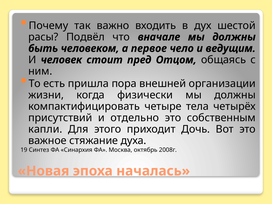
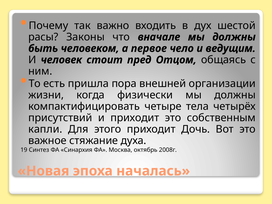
Подвёл: Подвёл -> Законы (85, 37)
и отдельно: отдельно -> приходит (135, 118)
